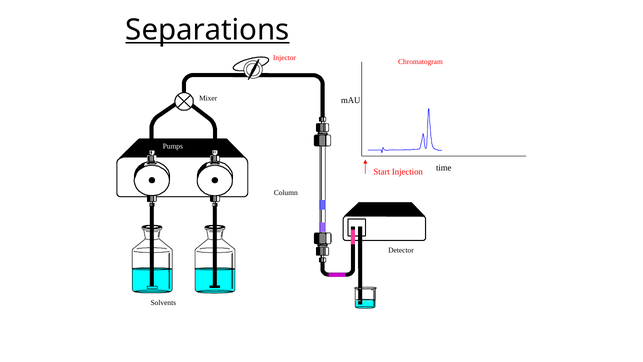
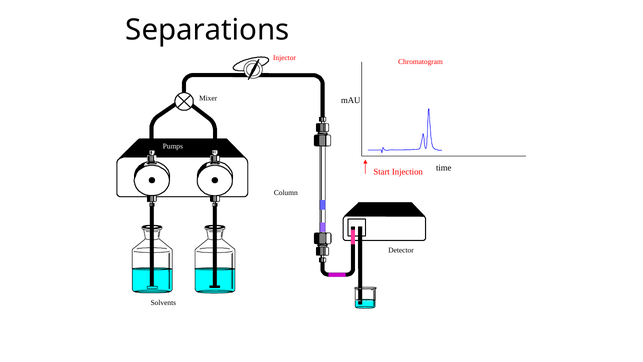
Separations underline: present -> none (207, 30)
